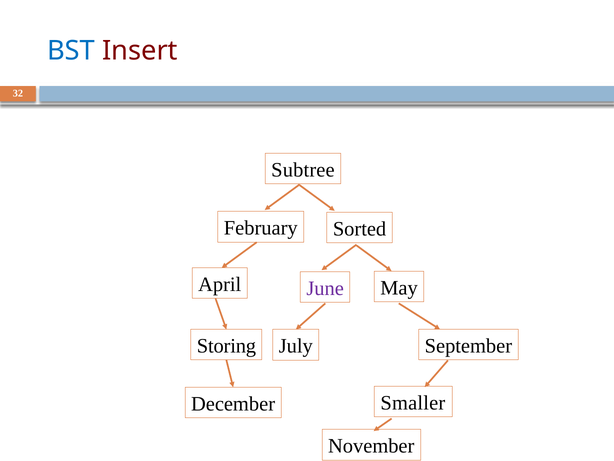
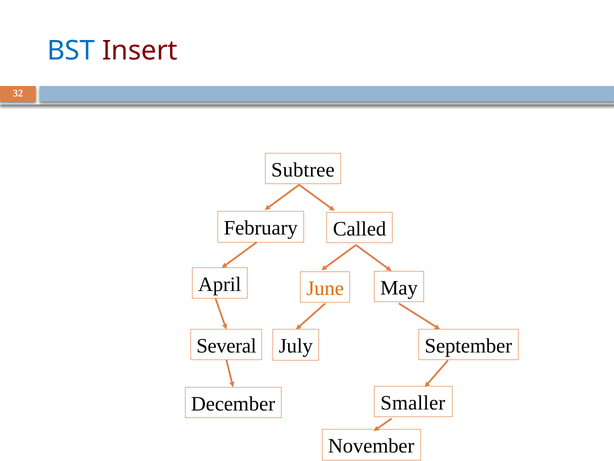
Sorted: Sorted -> Called (360, 229)
June colour: purple -> orange (325, 288)
Storing: Storing -> Several (226, 346)
